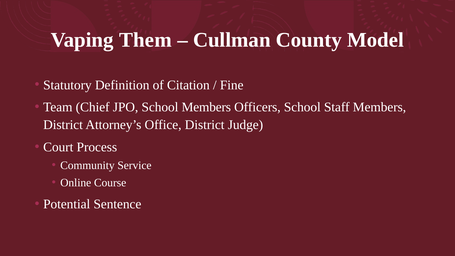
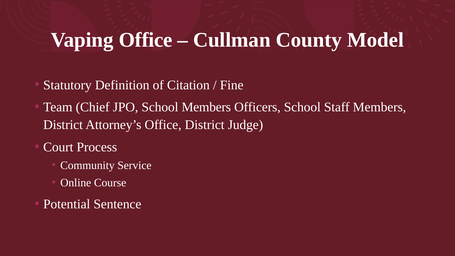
Vaping Them: Them -> Office (146, 40)
